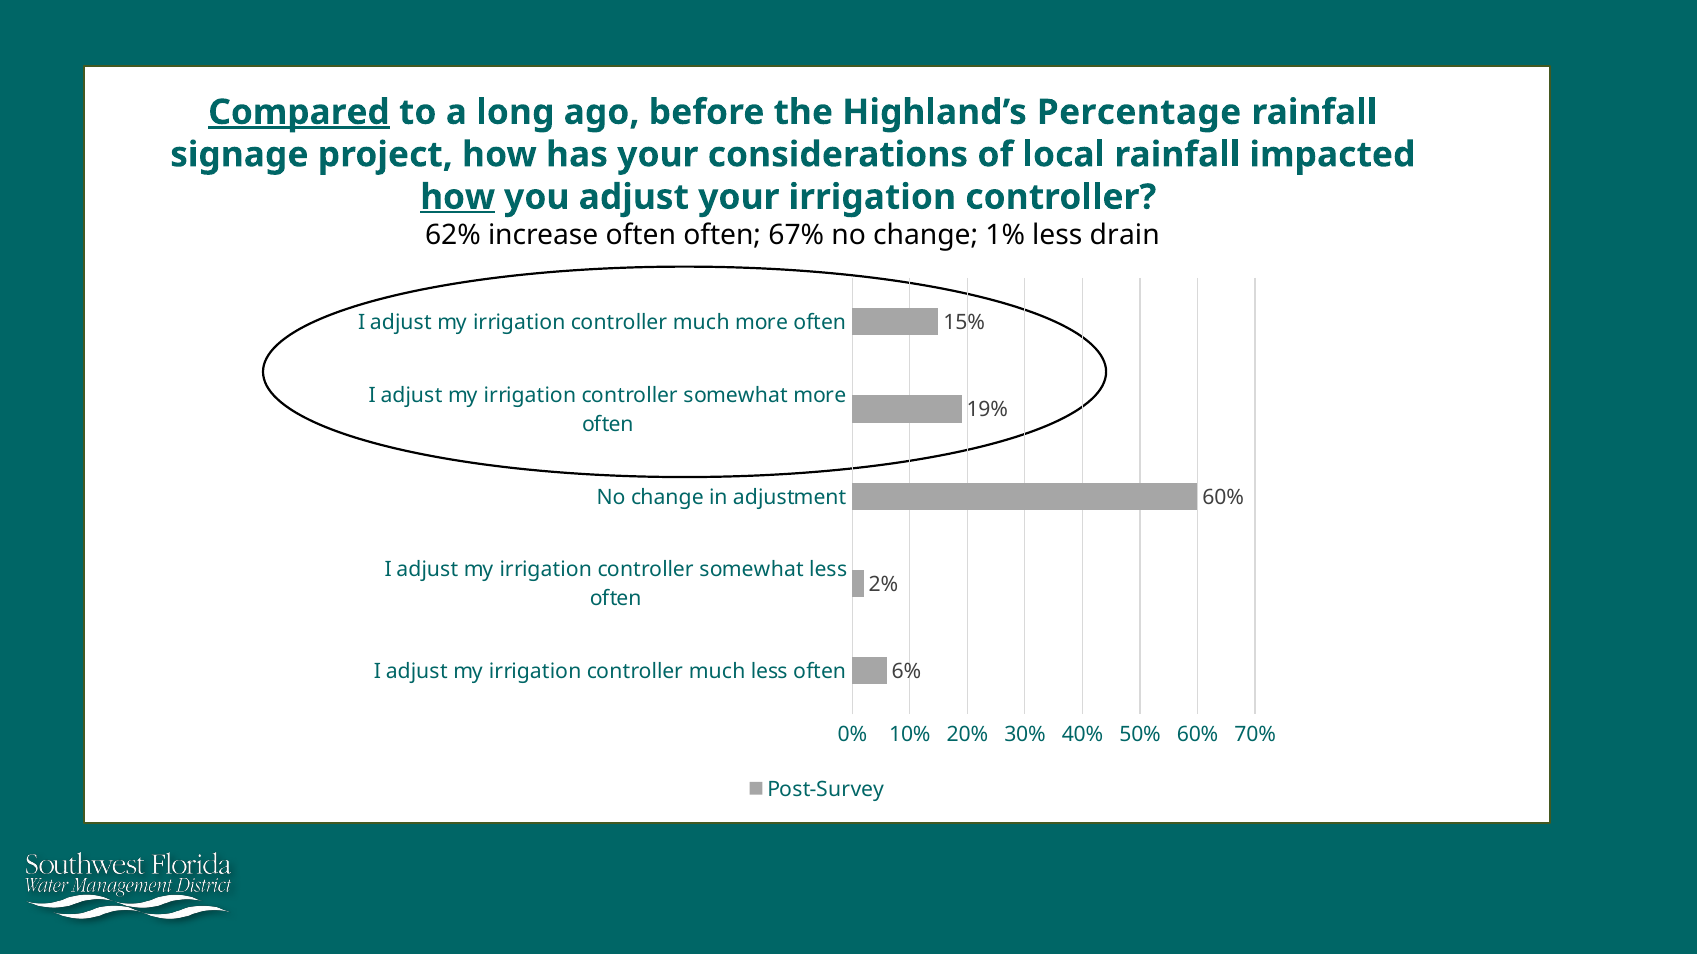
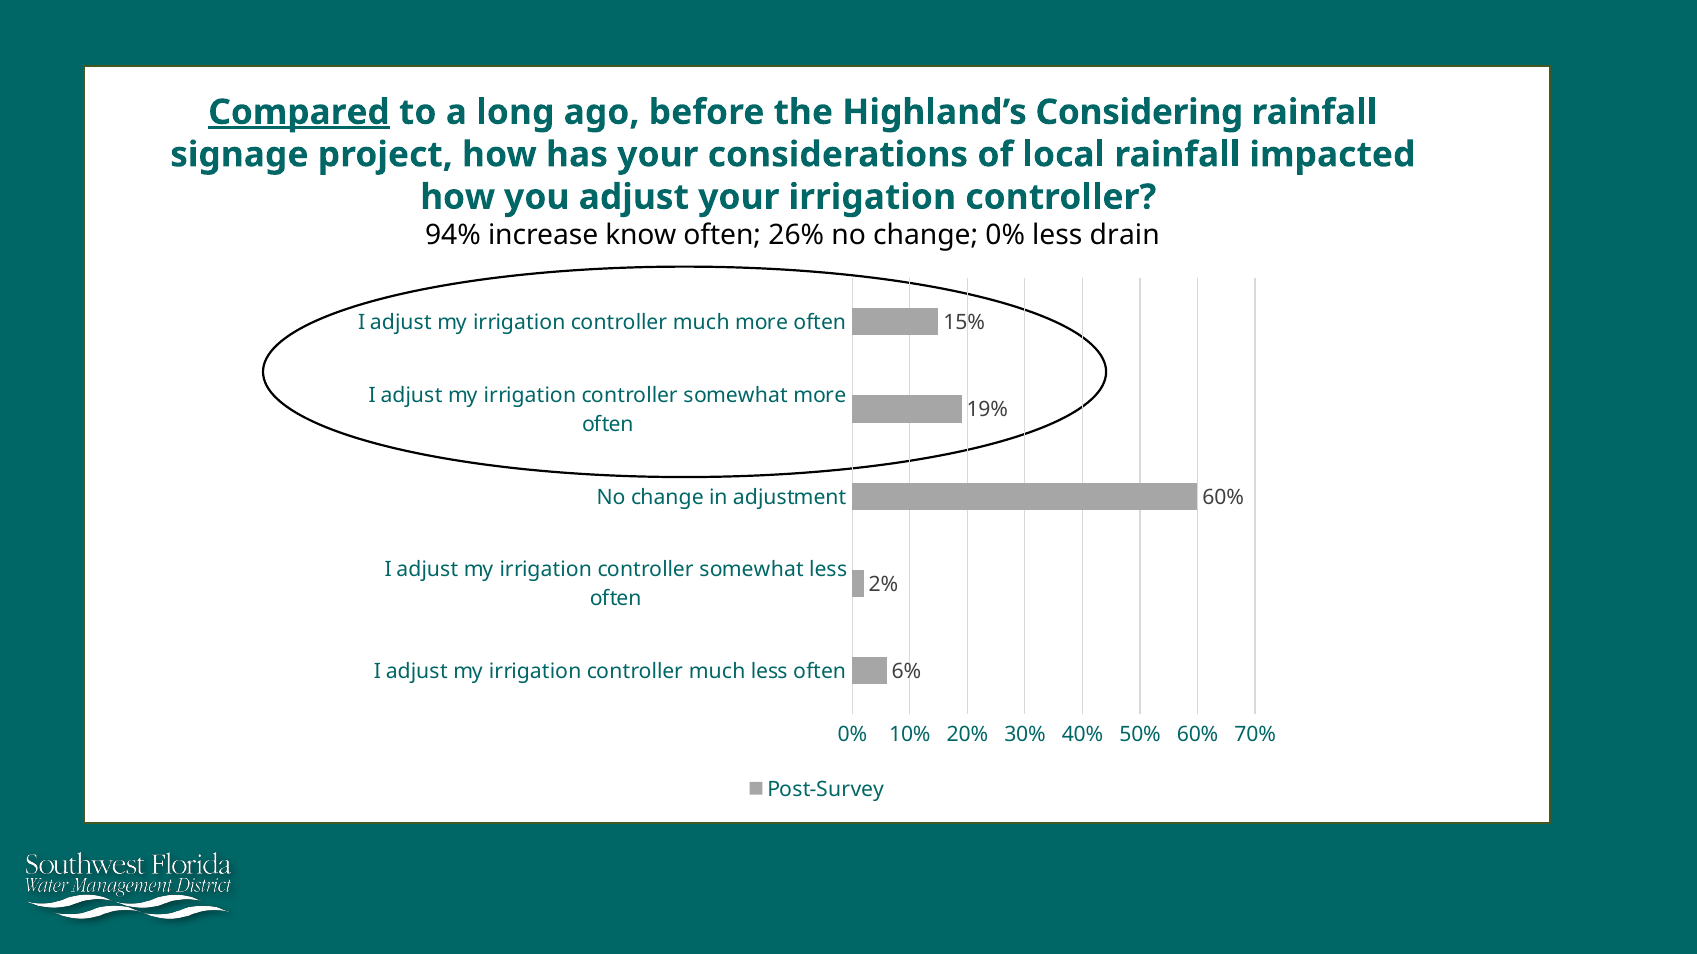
Percentage: Percentage -> Considering (1139, 112)
how underline: present -> none (458, 197)
62%: 62% -> 94% (453, 235)
increase often: often -> know (641, 235)
67%: 67% -> 26% (796, 235)
change 1%: 1% -> 0% (1005, 235)
